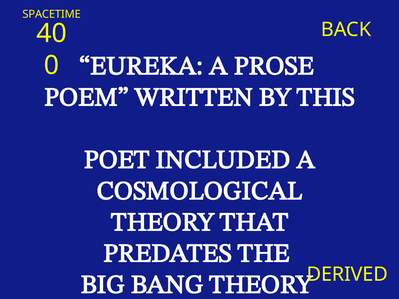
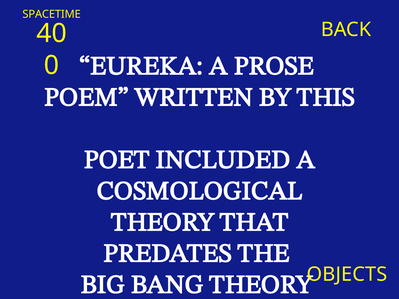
DERIVED: DERIVED -> OBJECTS (347, 275)
